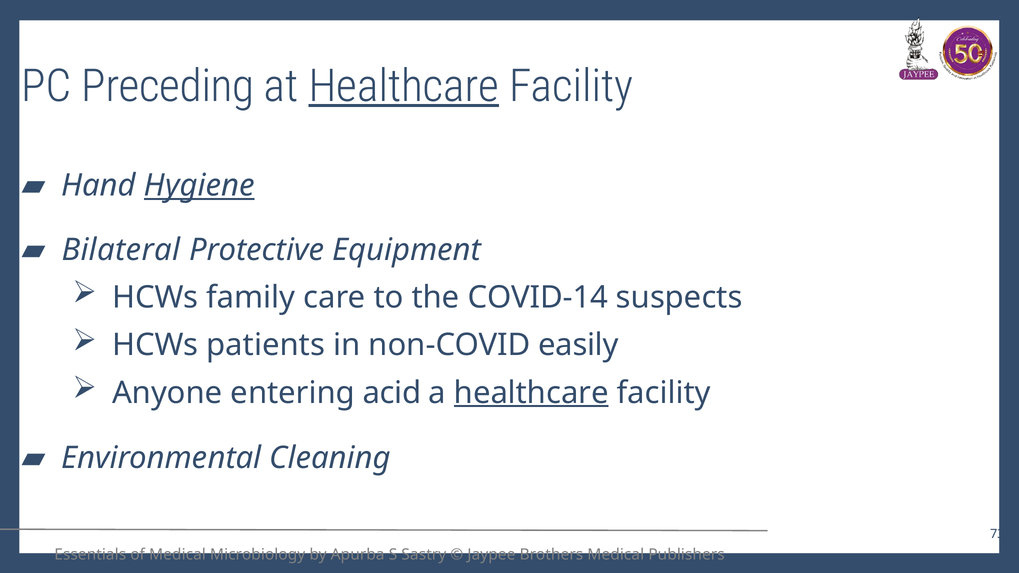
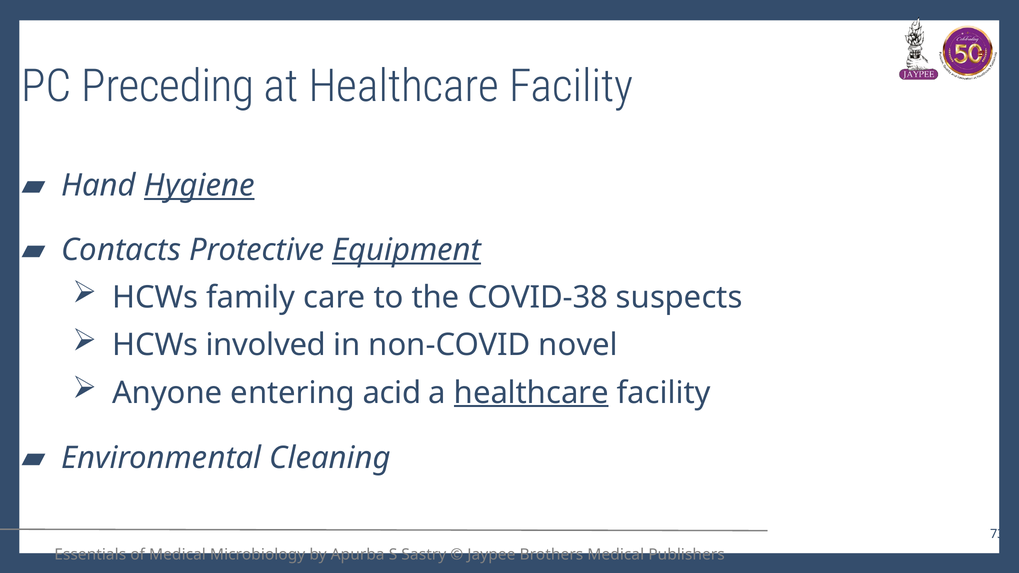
Healthcare underline: present -> none (404, 86)
Bilateral: Bilateral -> Contacts (121, 250)
Equipment underline: none -> present (407, 250)
COVID-14: COVID-14 -> COVID-38 (538, 297)
patients: patients -> involved (266, 345)
easily: easily -> novel (578, 345)
